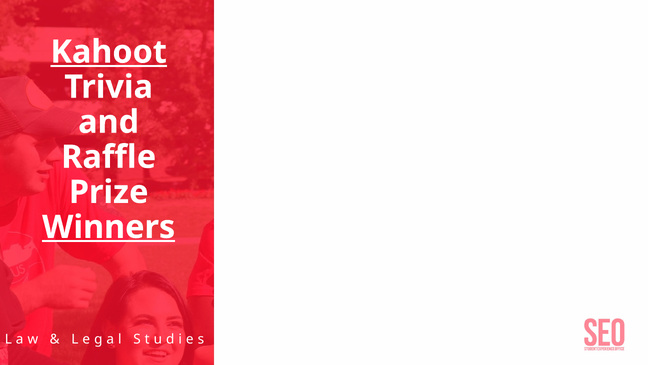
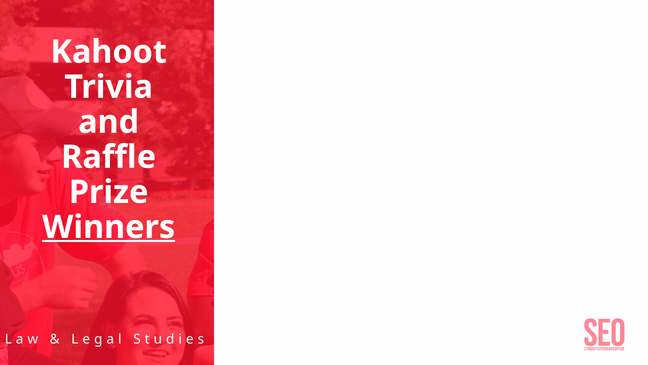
Kahoot underline: present -> none (109, 52)
